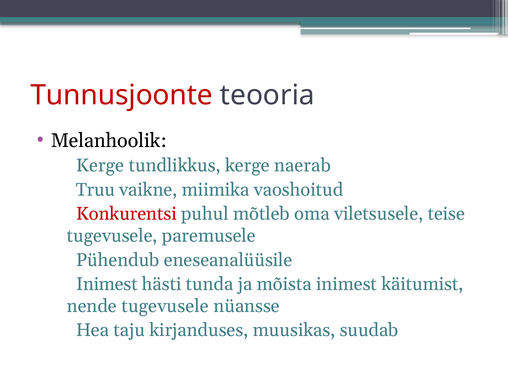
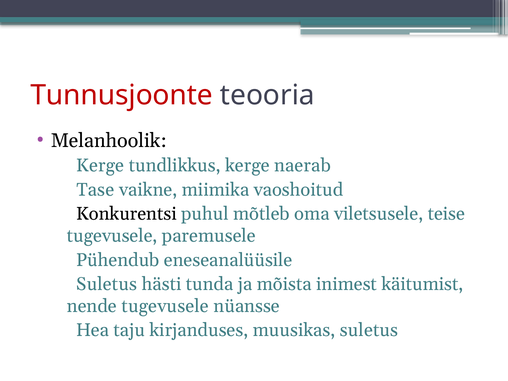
Truu: Truu -> Tase (95, 190)
Konkurentsi colour: red -> black (126, 214)
Inimest: Inimest -> Suletus (107, 284)
muusikas suudab: suudab -> suletus (369, 330)
